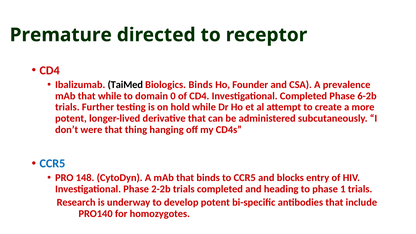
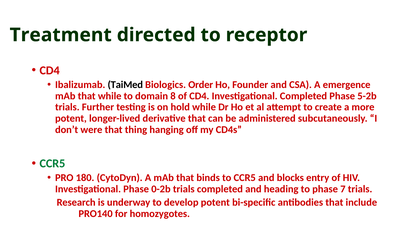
Premature: Premature -> Treatment (61, 35)
Biologics Binds: Binds -> Order (201, 85)
prevalence: prevalence -> emergence (347, 85)
0: 0 -> 8 (173, 96)
6-2b: 6-2b -> 5-2b (367, 96)
CCR5 colour: blue -> green (52, 164)
148: 148 -> 180 (85, 178)
2-2b: 2-2b -> 0-2b (161, 189)
1: 1 -> 7 (343, 189)
